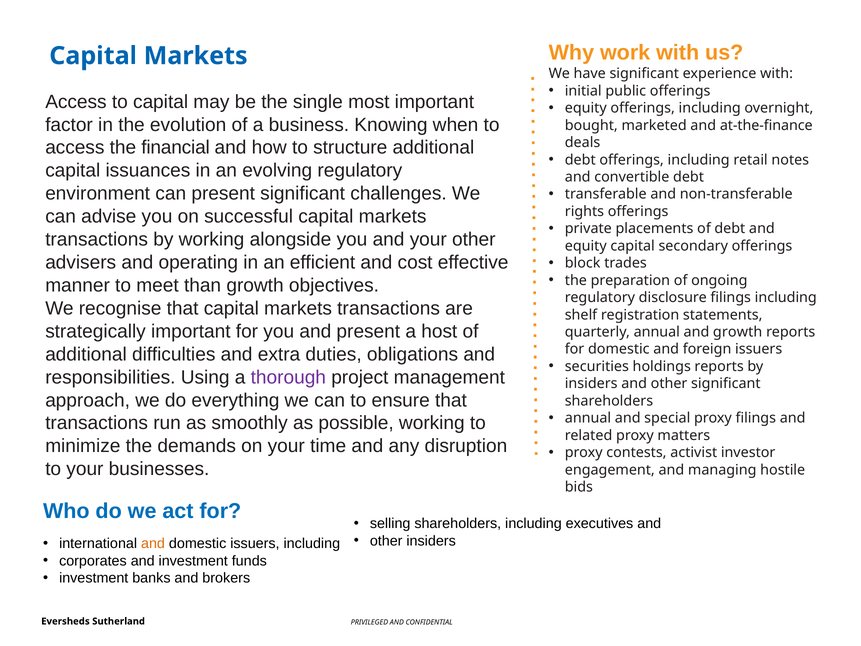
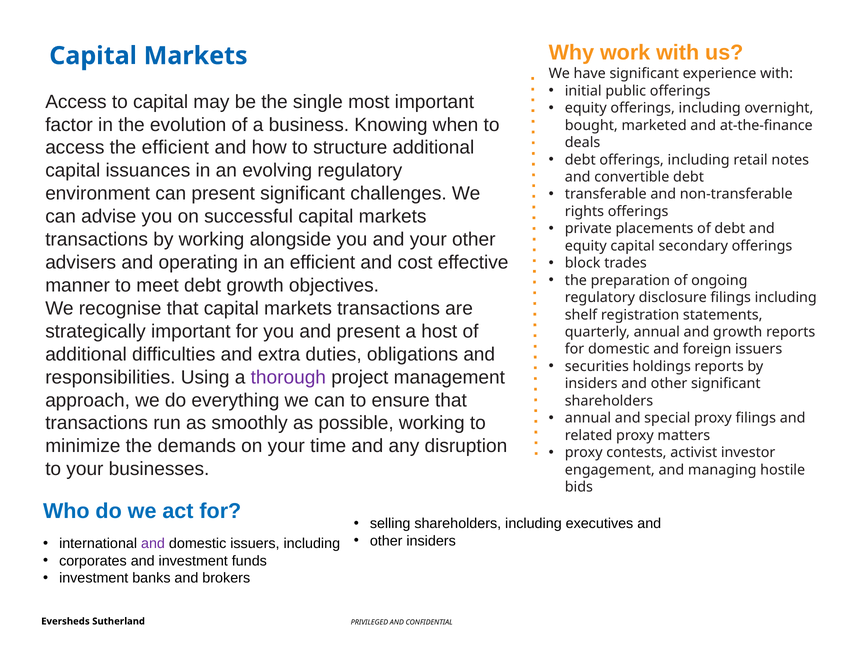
the financial: financial -> efficient (175, 148)
meet than: than -> debt (203, 285)
and colour: orange -> purple (153, 544)
